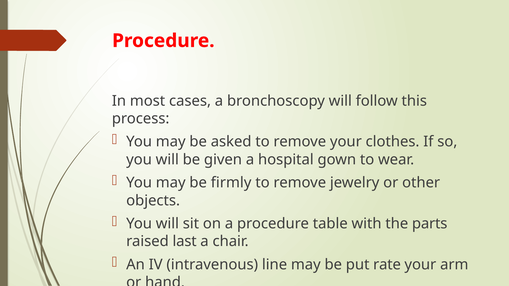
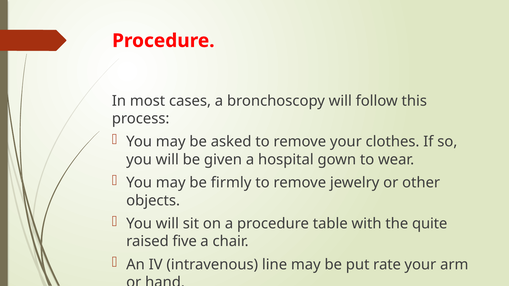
parts: parts -> quite (430, 224)
last: last -> five (185, 242)
